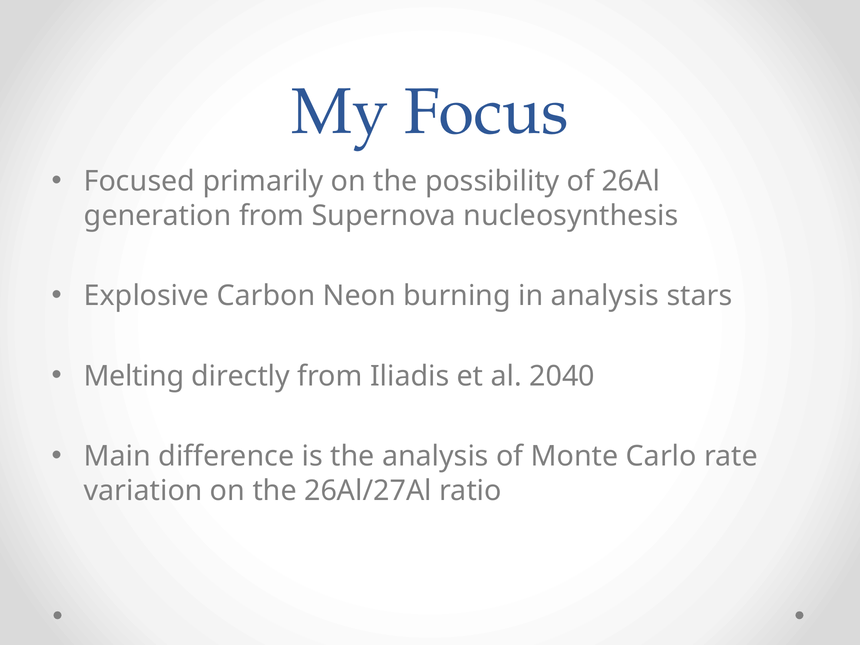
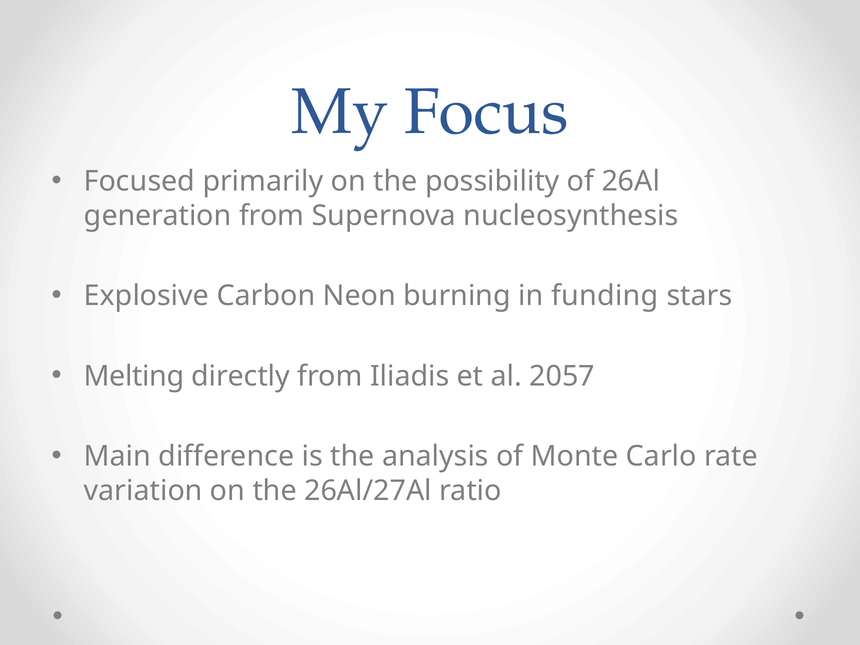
in analysis: analysis -> funding (605, 296)
2040: 2040 -> 2057 (562, 376)
